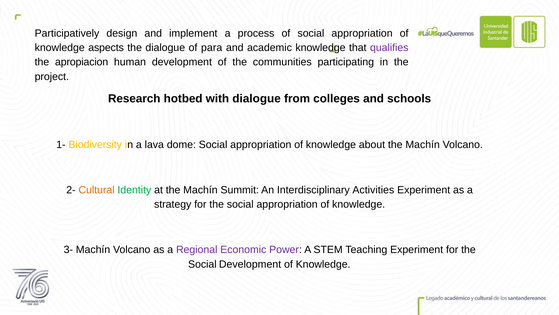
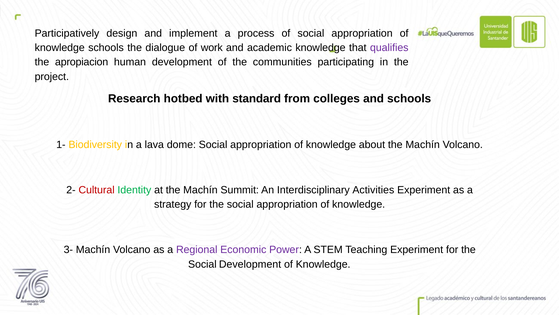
knowledge aspects: aspects -> schools (106, 48)
para: para -> work (212, 48)
with dialogue: dialogue -> standard (257, 99)
Cultural colour: orange -> red (97, 190)
